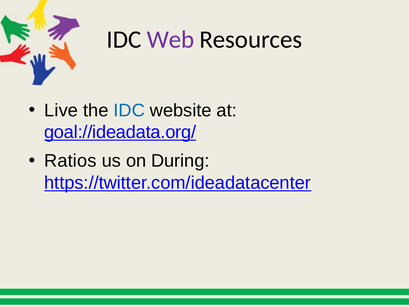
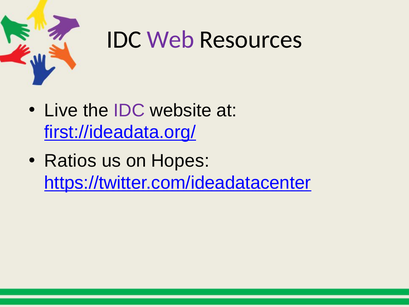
IDC colour: blue -> purple (129, 110)
goal://ideadata.org/: goal://ideadata.org/ -> first://ideadata.org/ (120, 132)
During: During -> Hopes (180, 161)
